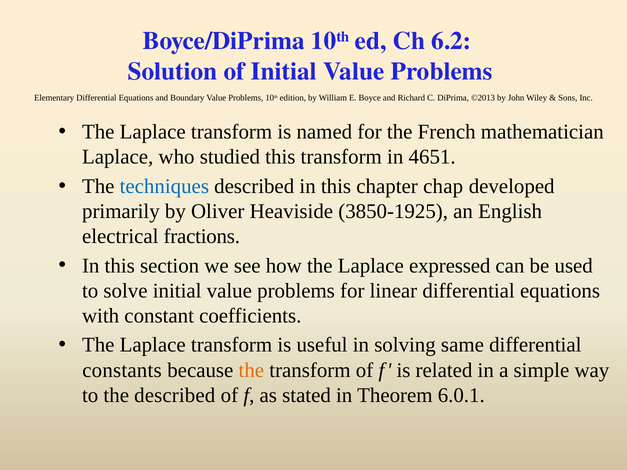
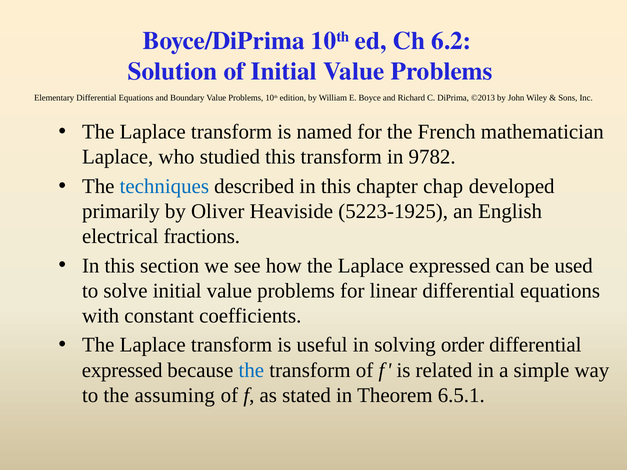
4651: 4651 -> 9782 (432, 157)
3850-1925: 3850-1925 -> 5223-1925 (393, 212)
same: same -> order (463, 345)
constants: constants -> expressed (122, 370)
the colour: orange -> blue (251, 370)
the described: described -> assuming (175, 395)
6.0.1: 6.0.1 -> 6.5.1 (461, 395)
